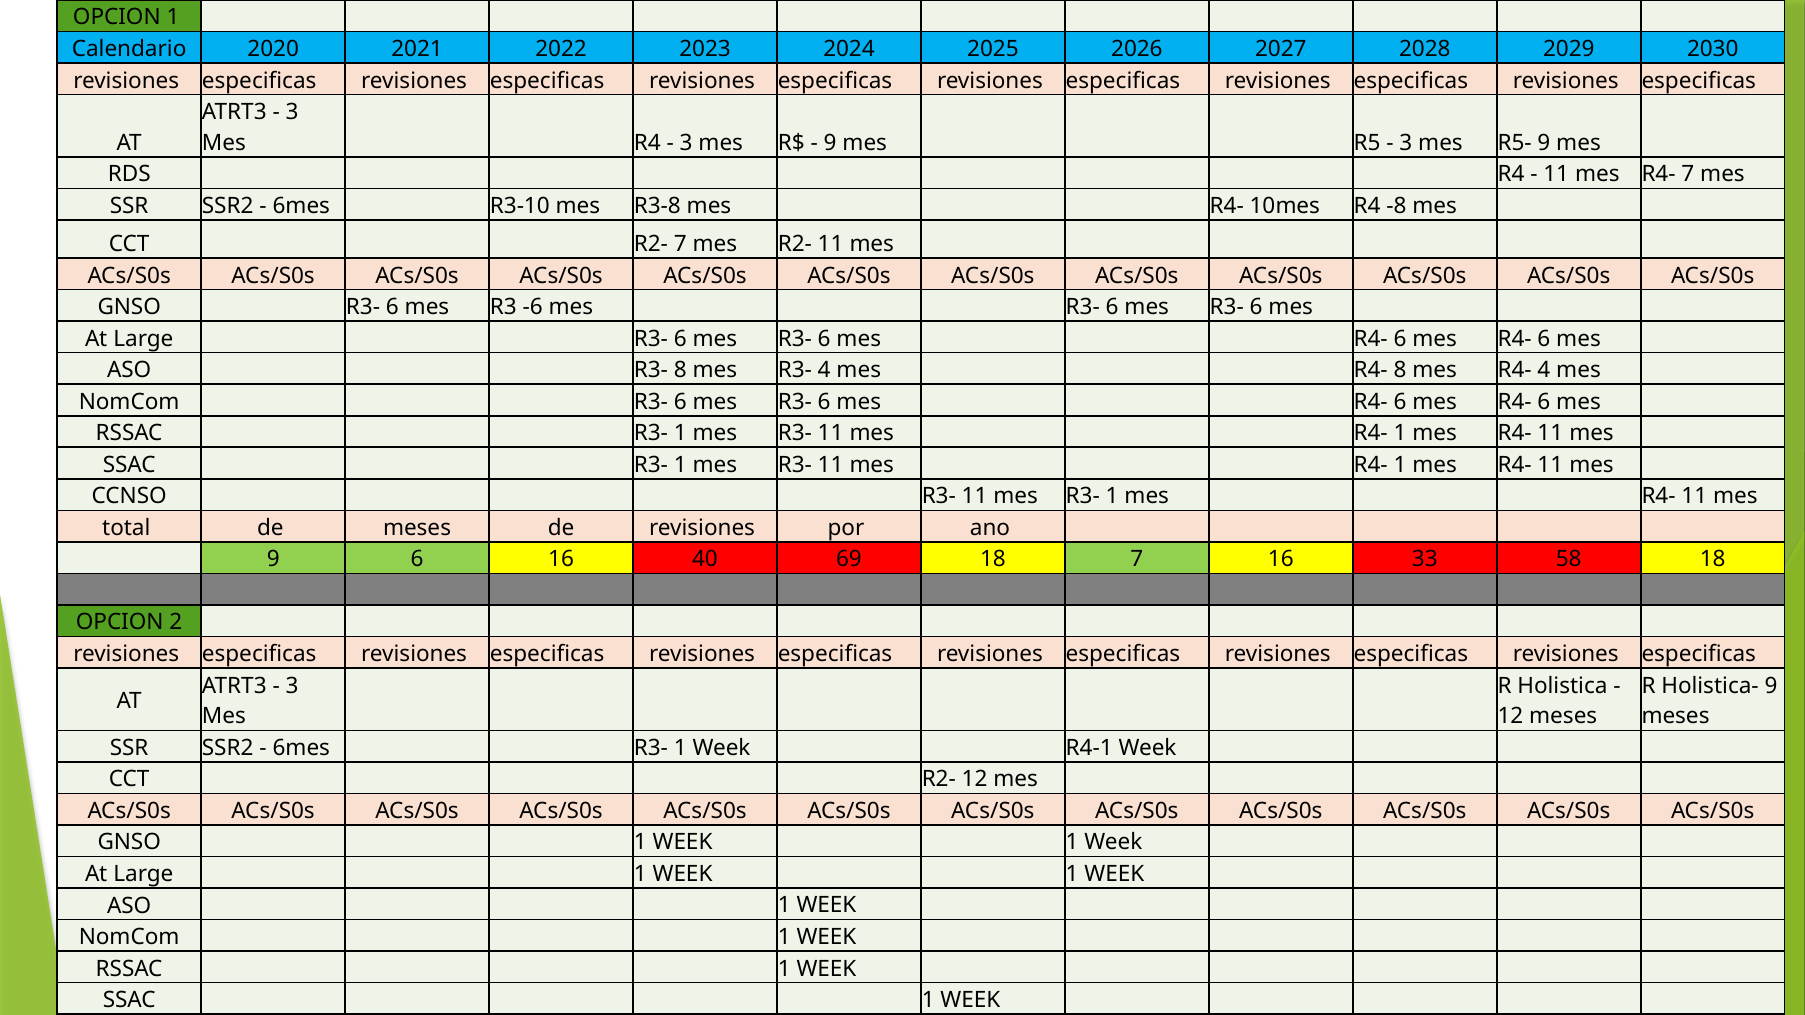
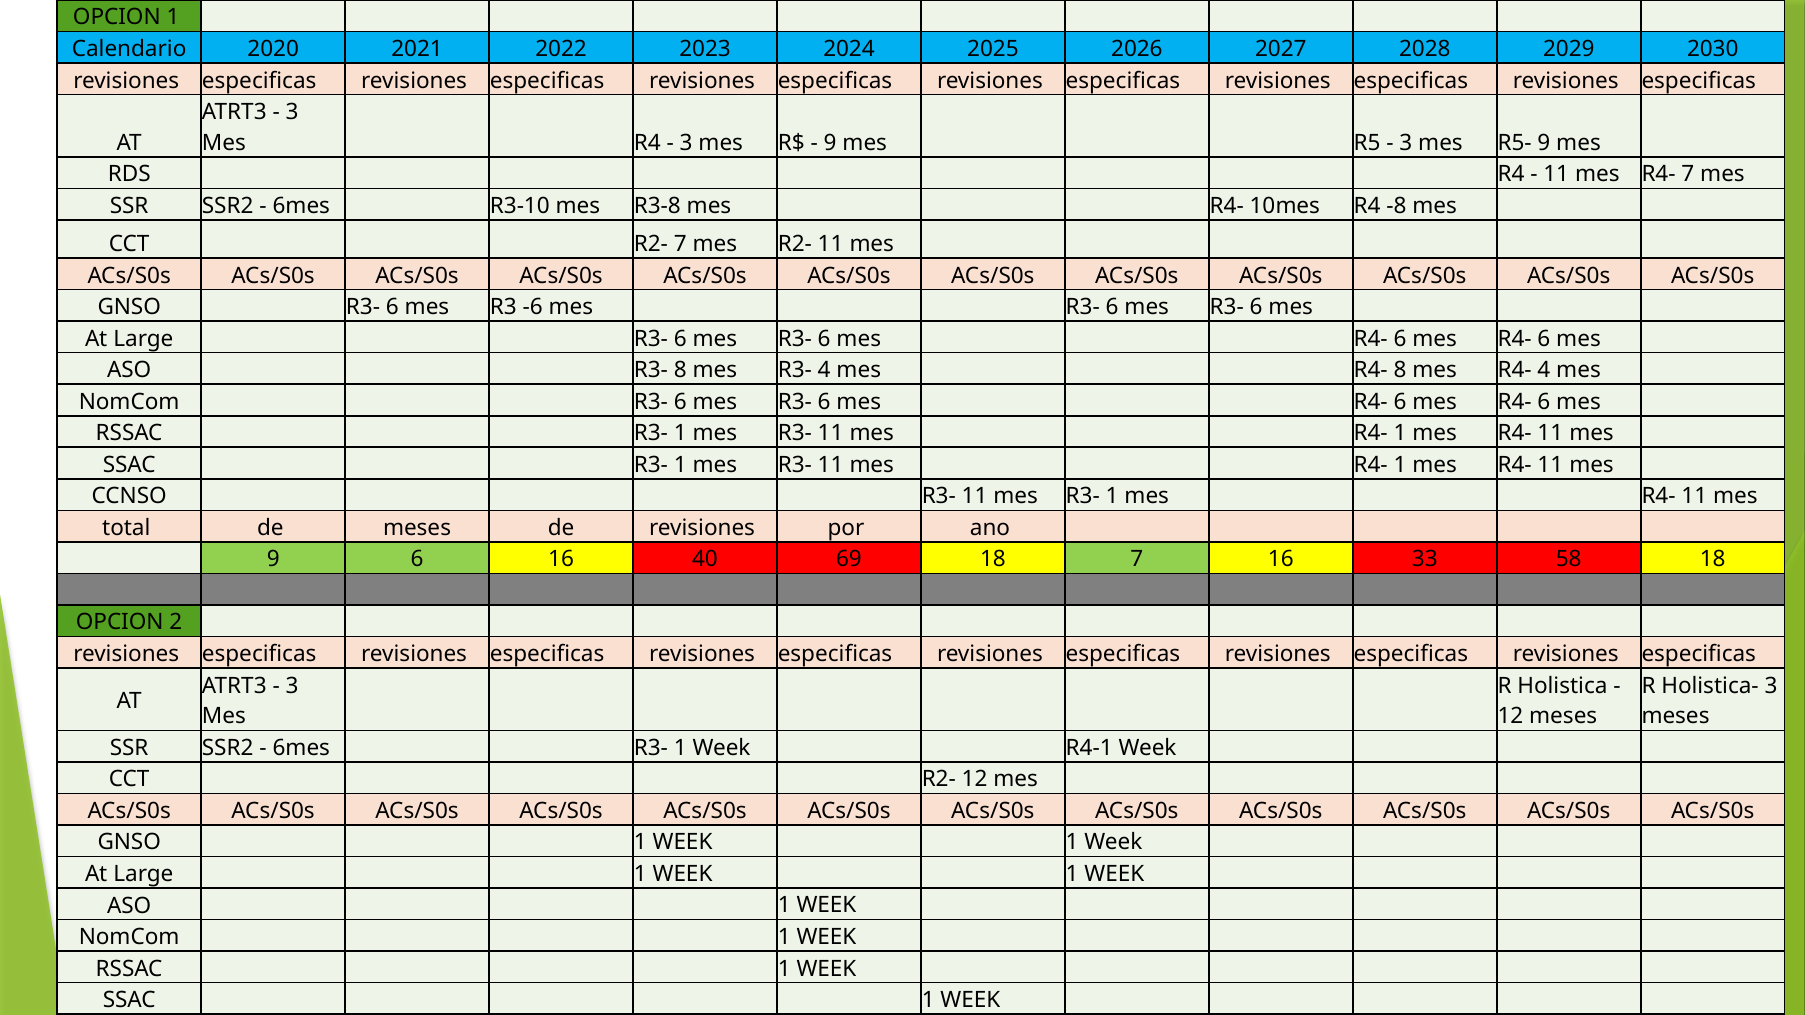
Holistica- 9: 9 -> 3 (1771, 686)
